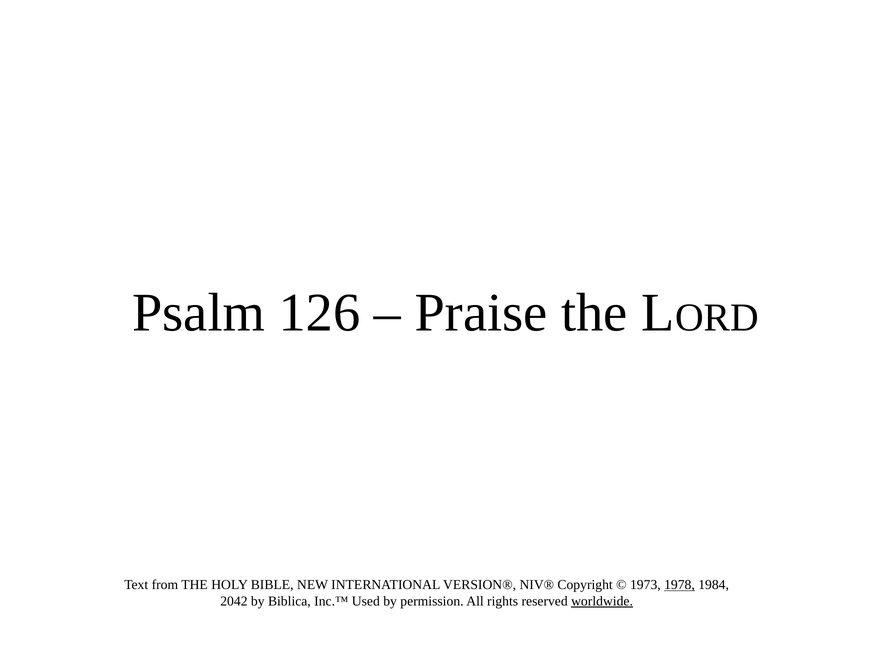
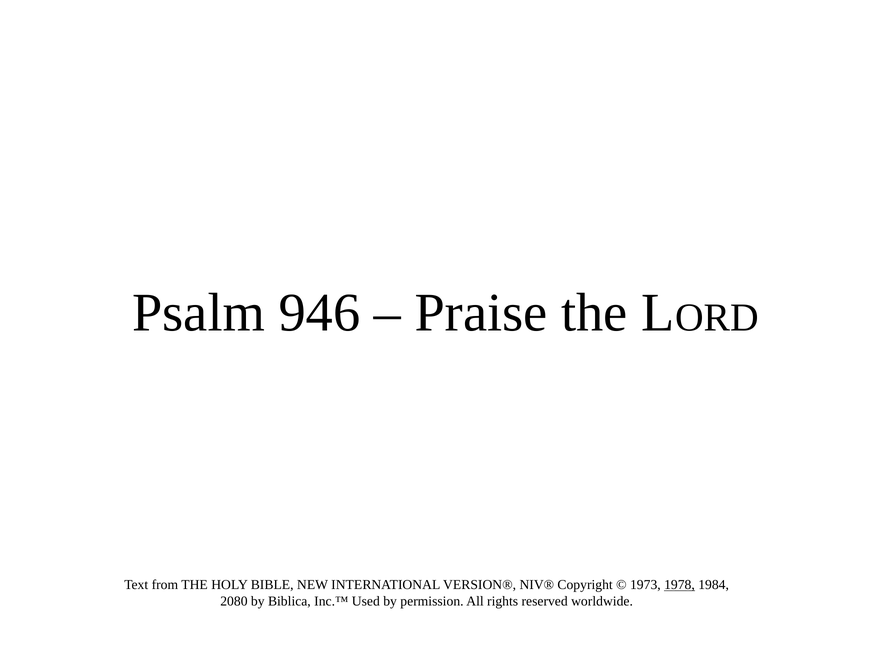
126: 126 -> 946 (319, 313)
2042: 2042 -> 2080 (234, 602)
worldwide underline: present -> none (602, 602)
